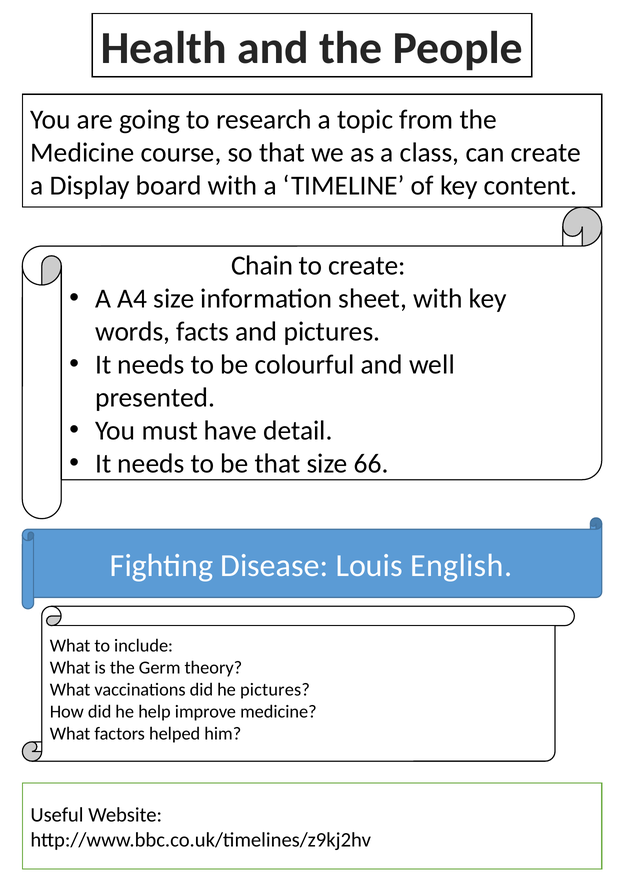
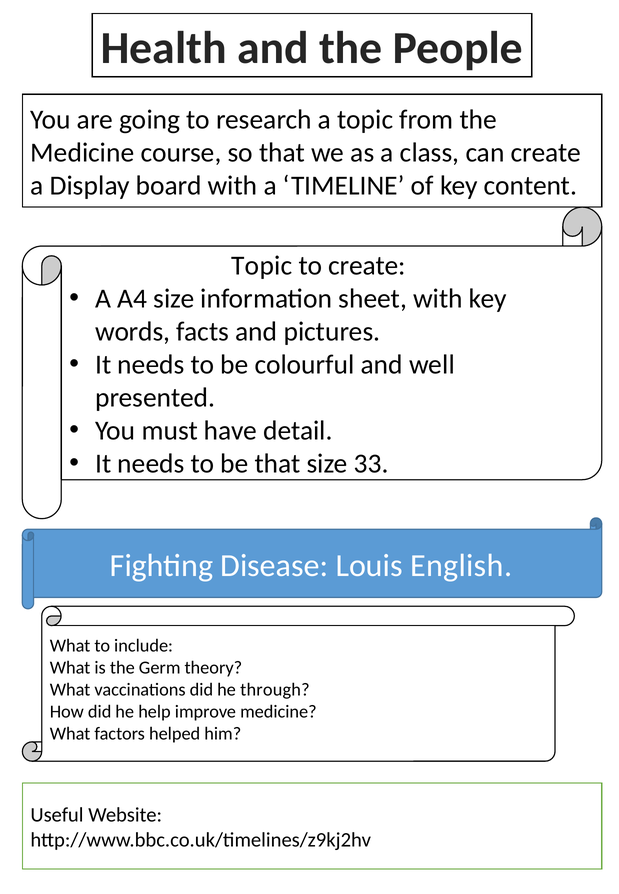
Chain: Chain -> Topic (262, 266)
66: 66 -> 33 (371, 464)
he pictures: pictures -> through (275, 690)
